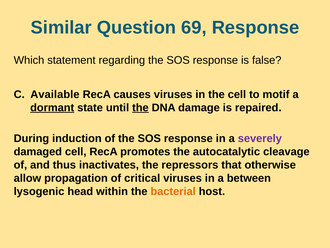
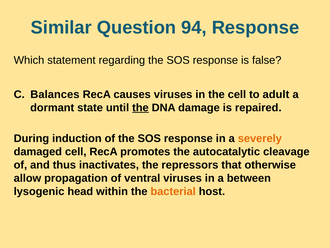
69: 69 -> 94 (194, 27)
Available: Available -> Balances (55, 94)
motif: motif -> adult (276, 94)
dormant underline: present -> none (52, 107)
severely colour: purple -> orange (260, 138)
critical: critical -> ventral (142, 178)
